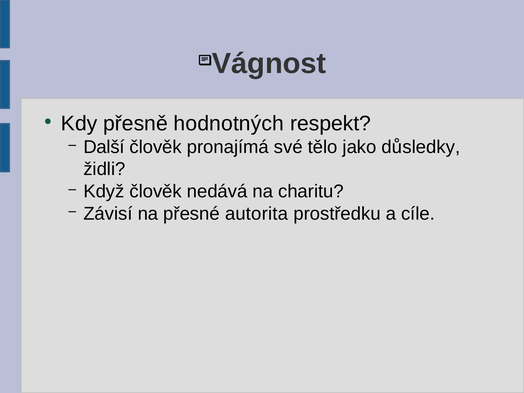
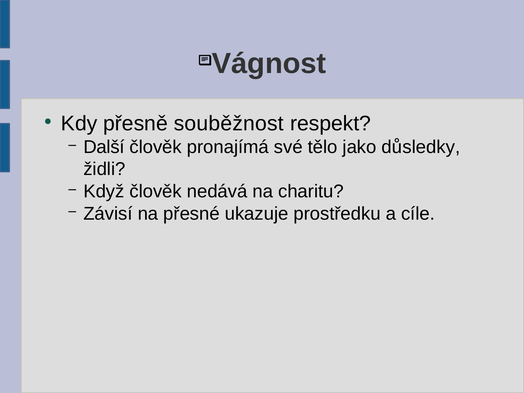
hodnotných: hodnotných -> souběžnost (229, 123)
autorita: autorita -> ukazuje (257, 214)
